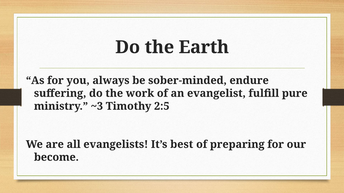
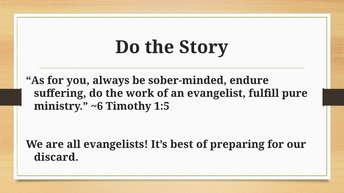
Earth: Earth -> Story (204, 47)
~3: ~3 -> ~6 (97, 106)
2:5: 2:5 -> 1:5 (162, 106)
become: become -> discard (56, 158)
